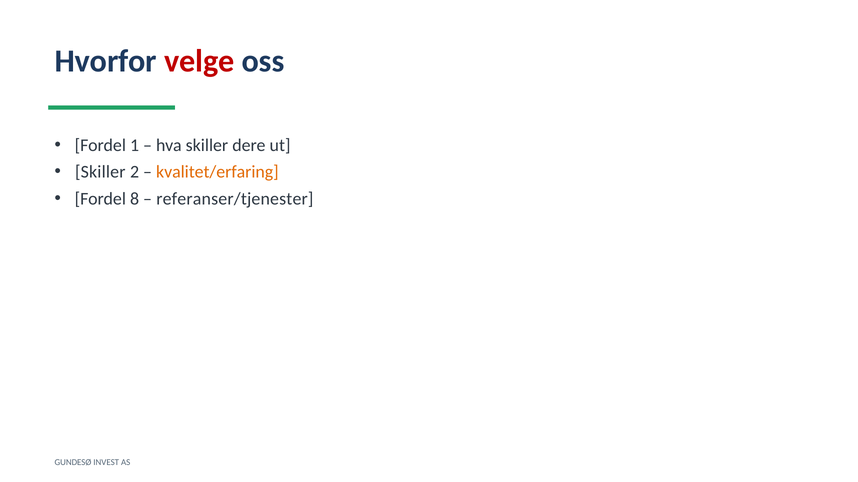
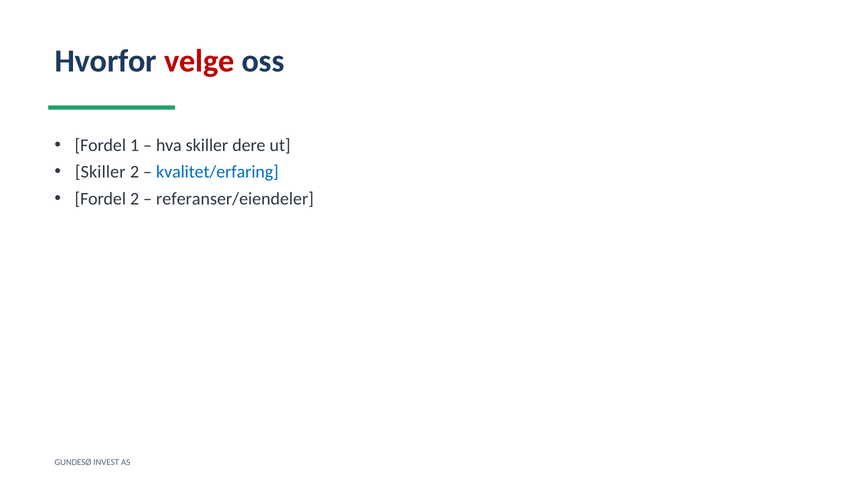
kvalitet/erfaring colour: orange -> blue (217, 172)
Fordel 8: 8 -> 2 (135, 199)
referanser/tjenester: referanser/tjenester -> referanser/eiendeler (235, 199)
